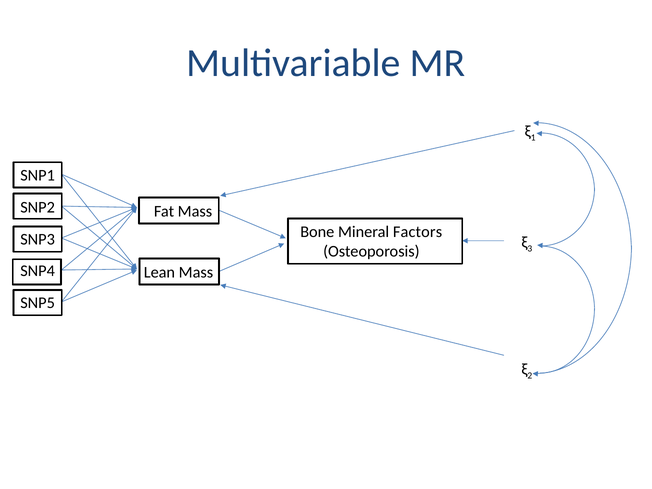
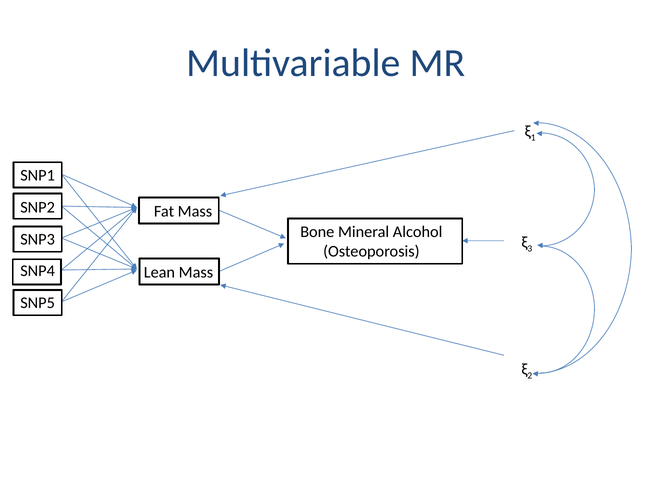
Factors: Factors -> Alcohol (418, 232)
